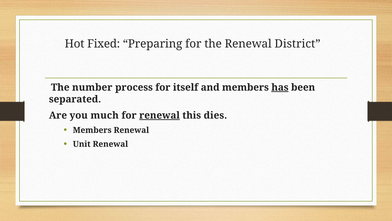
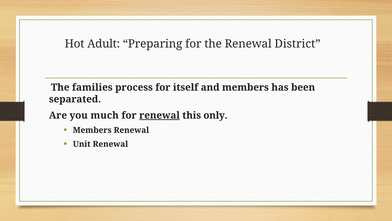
Fixed: Fixed -> Adult (104, 44)
number: number -> families (92, 87)
has underline: present -> none (280, 87)
dies: dies -> only (215, 115)
